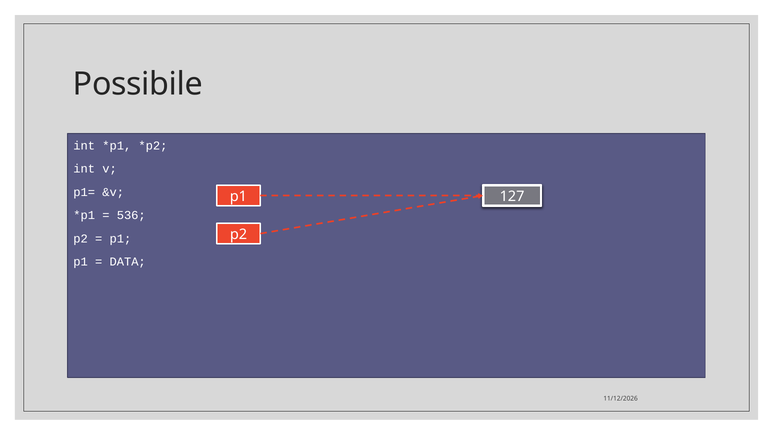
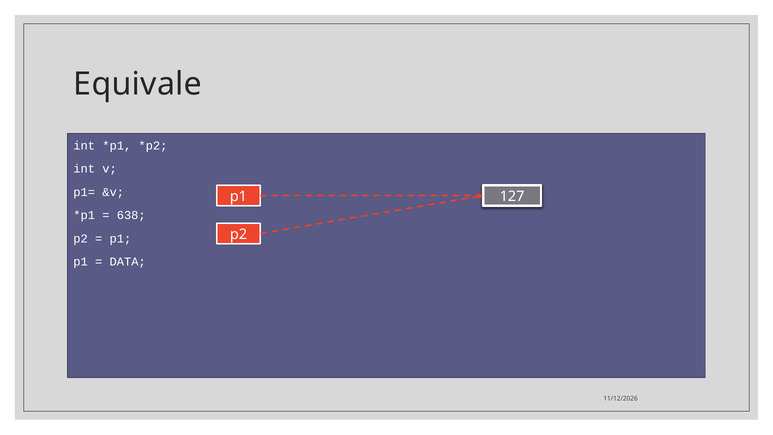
Possibile: Possibile -> Equivale (138, 84)
536: 536 -> 638 (131, 215)
